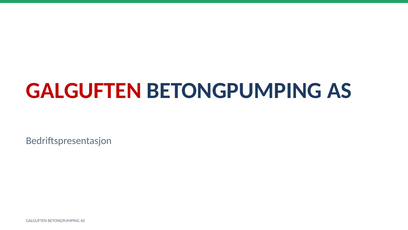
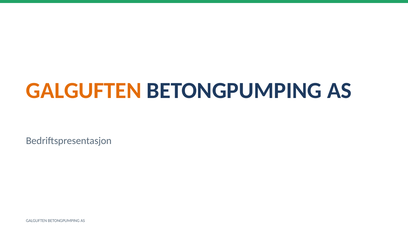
GALGUFTEN colour: red -> orange (84, 90)
